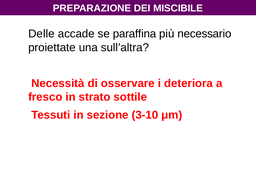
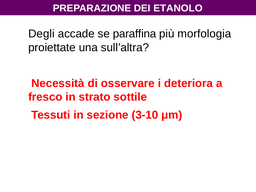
MISCIBILE: MISCIBILE -> ETANOLO (178, 8)
Delle: Delle -> Degli (41, 34)
necessario: necessario -> morfologia (204, 34)
